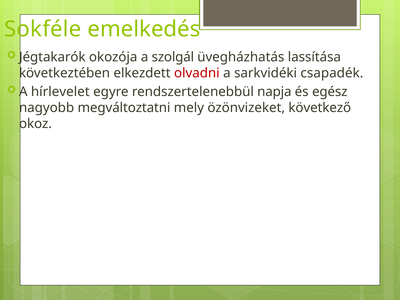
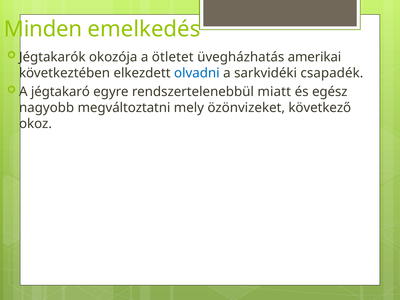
Sokféle: Sokféle -> Minden (43, 29)
szolgál: szolgál -> ötletet (173, 57)
lassítása: lassítása -> amerikai (314, 57)
olvadni colour: red -> blue (197, 73)
hírlevelet: hírlevelet -> jégtakaró (60, 92)
napja: napja -> miatt (274, 92)
